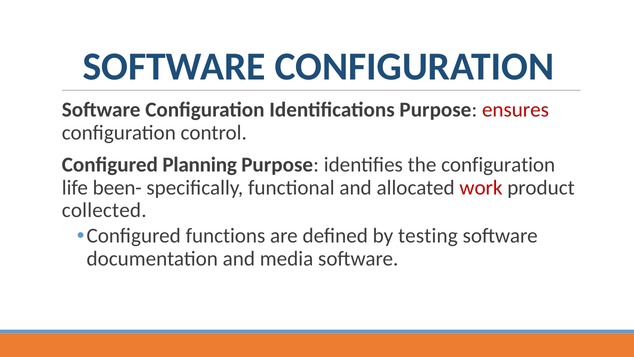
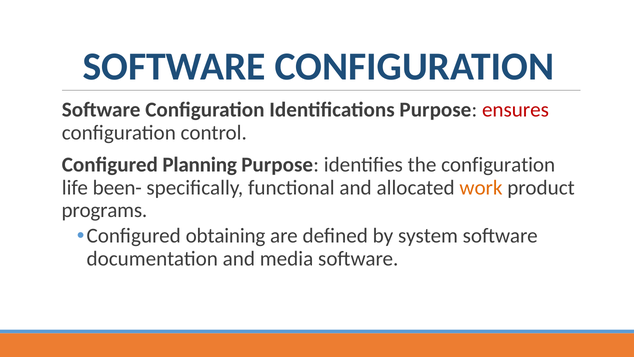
work colour: red -> orange (481, 187)
collected: collected -> programs (104, 210)
functions: functions -> obtaining (226, 236)
testing: testing -> system (428, 236)
